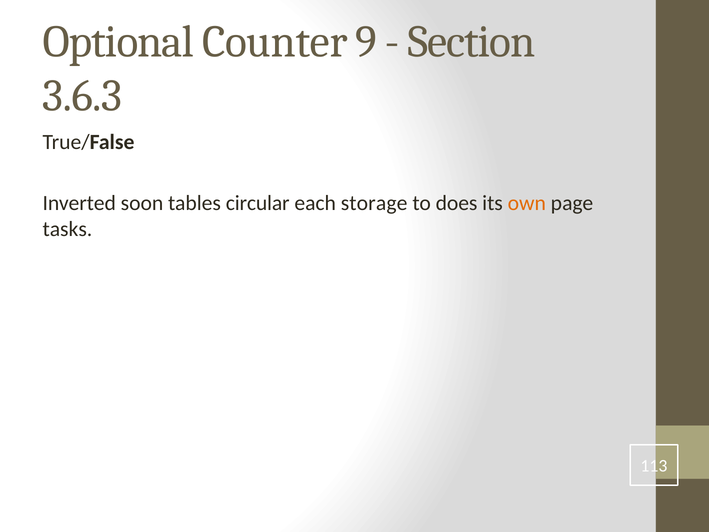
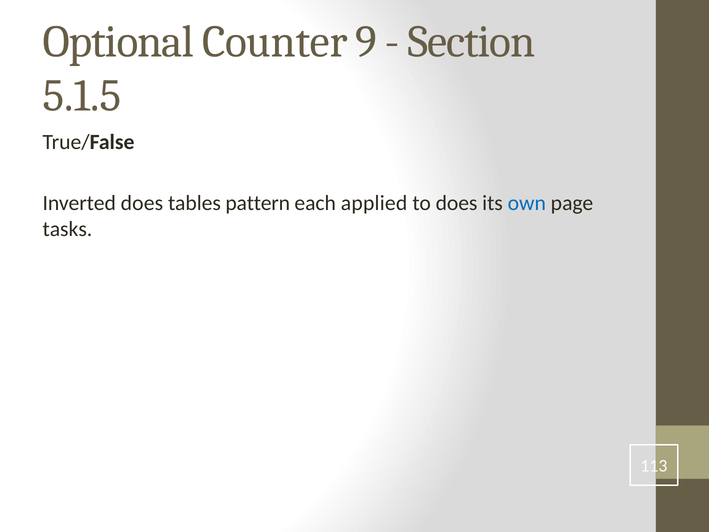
3.6.3: 3.6.3 -> 5.1.5 (82, 96)
Inverted soon: soon -> does (142, 203)
circular: circular -> pattern (258, 203)
storage: storage -> applied (374, 203)
own colour: orange -> blue (527, 203)
